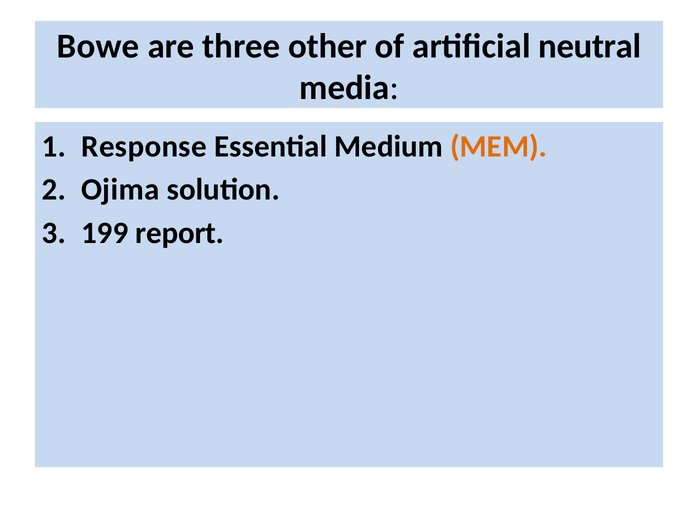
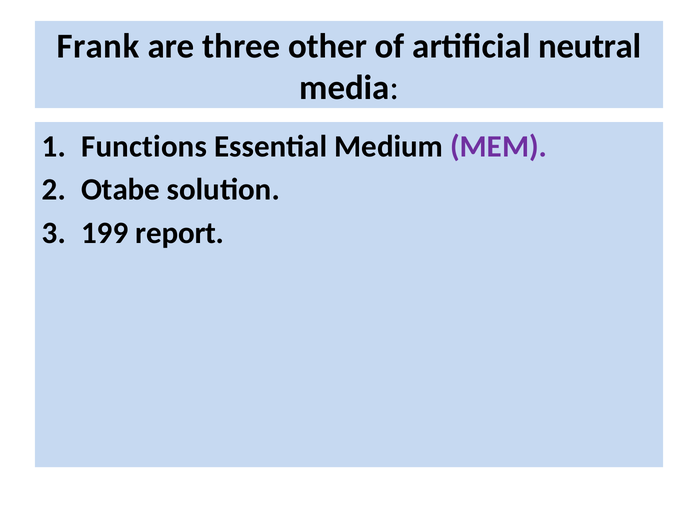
Bowe: Bowe -> Frank (98, 46)
Response: Response -> Functions (144, 146)
MEM colour: orange -> purple (499, 146)
Ojima: Ojima -> Otabe (120, 190)
